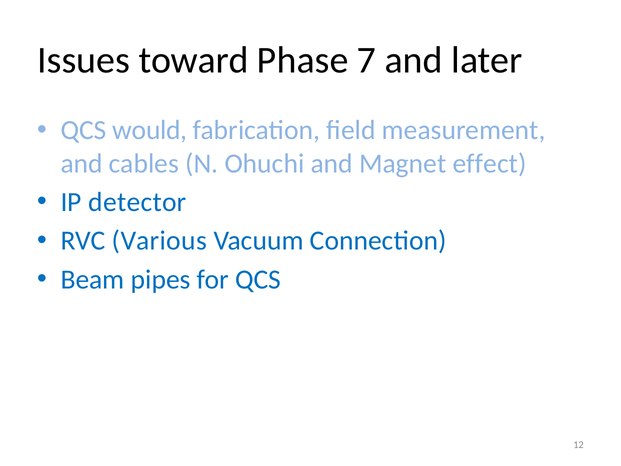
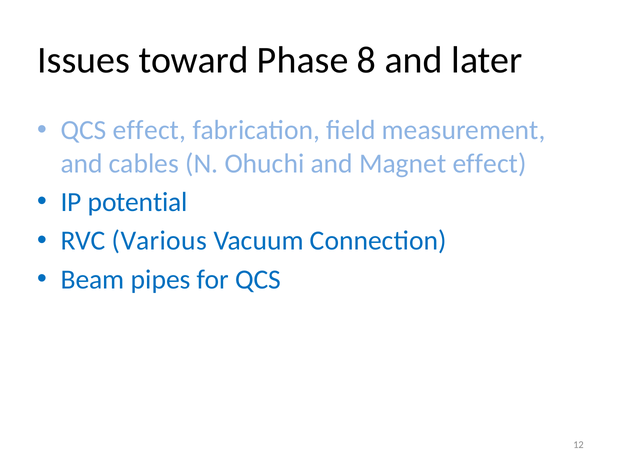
7: 7 -> 8 (367, 60)
QCS would: would -> effect (150, 130)
detector: detector -> potential (138, 202)
